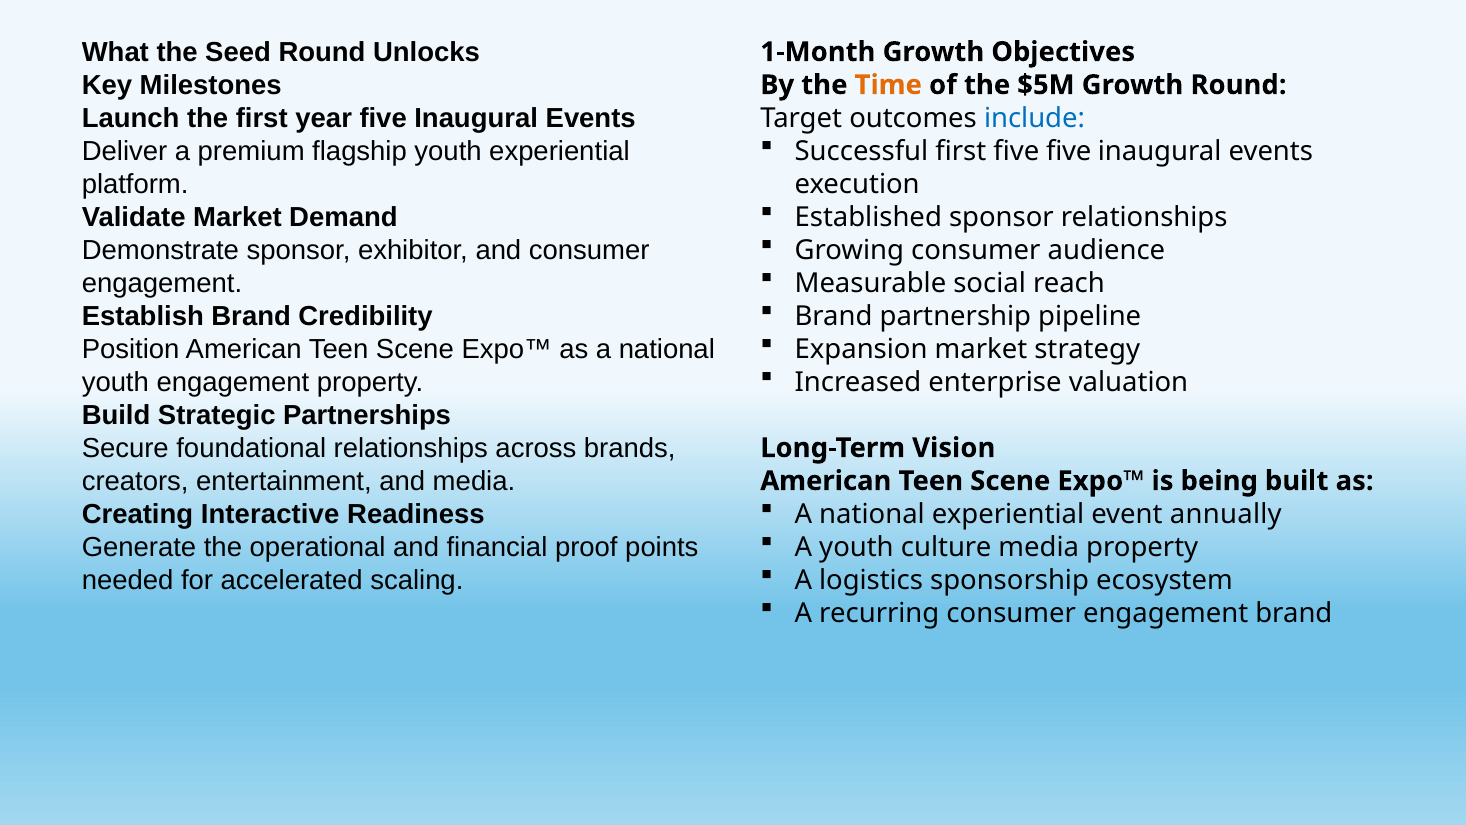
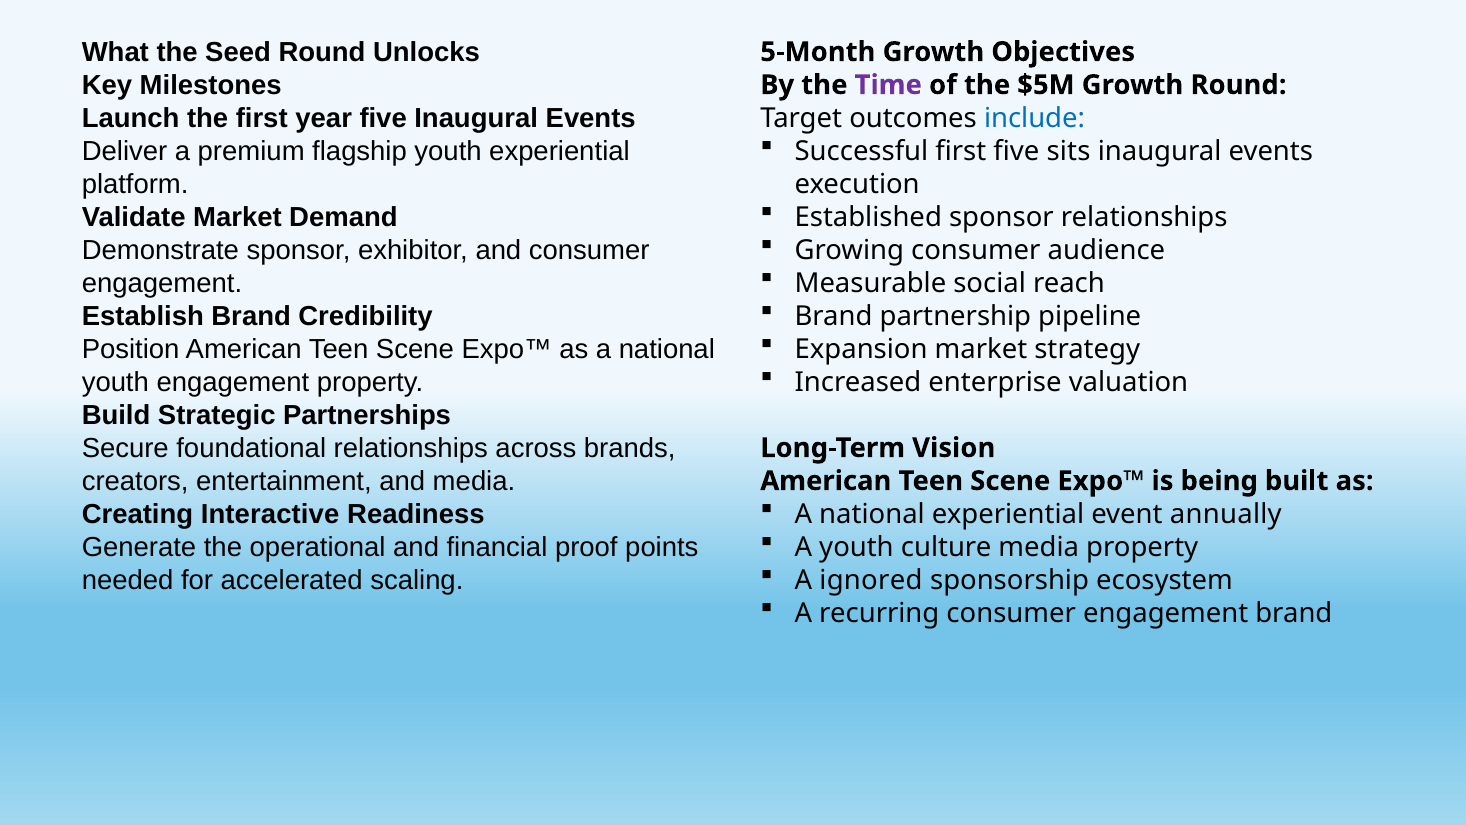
1-Month: 1-Month -> 5-Month (818, 52)
Time colour: orange -> purple (888, 85)
five five: five -> sits (1068, 151)
logistics: logistics -> ignored (871, 580)
